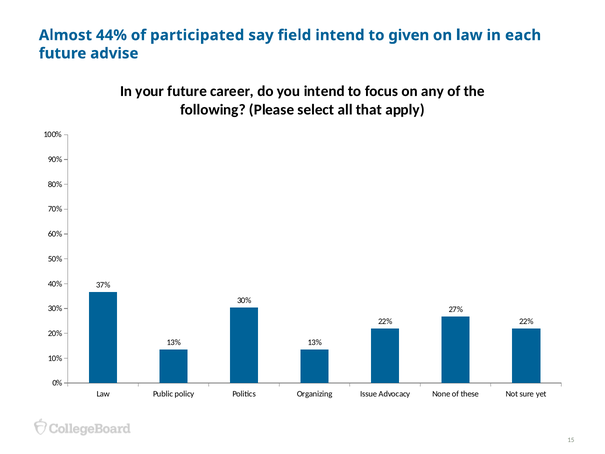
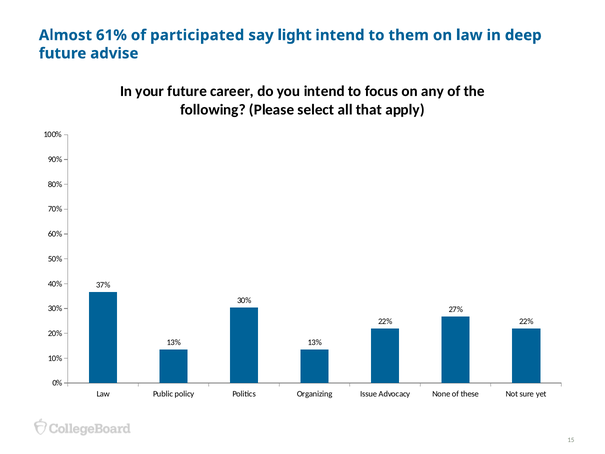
44%: 44% -> 61% (111, 35)
field: field -> light (295, 35)
given: given -> them (409, 35)
each: each -> deep (523, 35)
